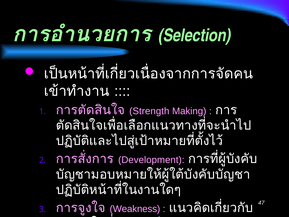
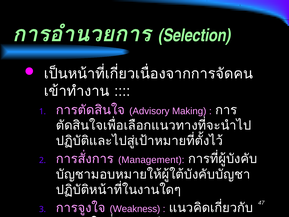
Strength: Strength -> Advisory (149, 111)
Development: Development -> Management (151, 160)
